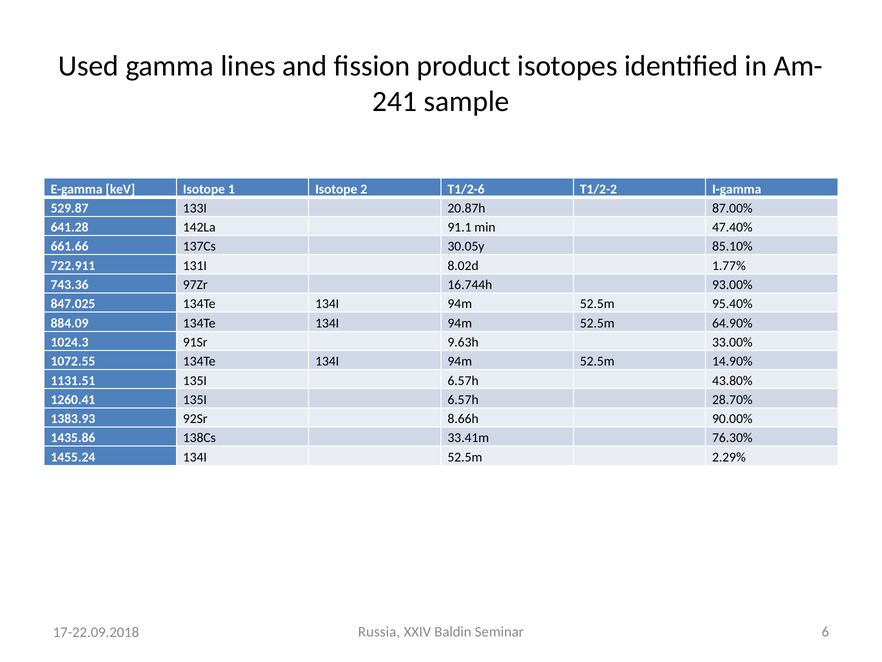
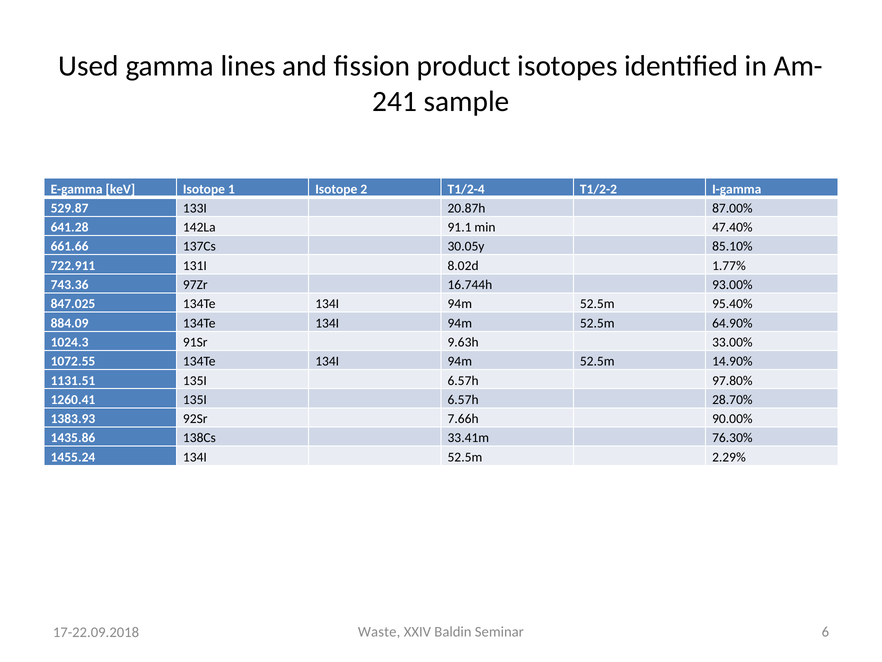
T1/2-6: T1/2-6 -> T1/2-4 (466, 189)
43.80%: 43.80% -> 97.80% (732, 380)
8.66h: 8.66h -> 7.66h (463, 419)
Russia: Russia -> Waste (379, 632)
